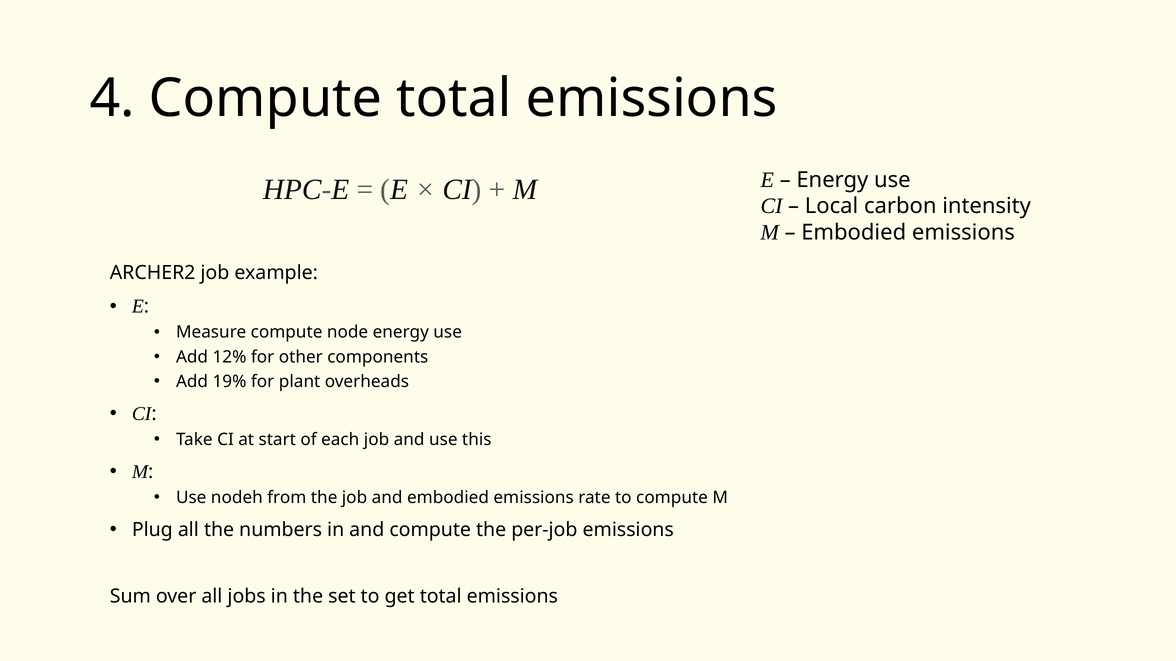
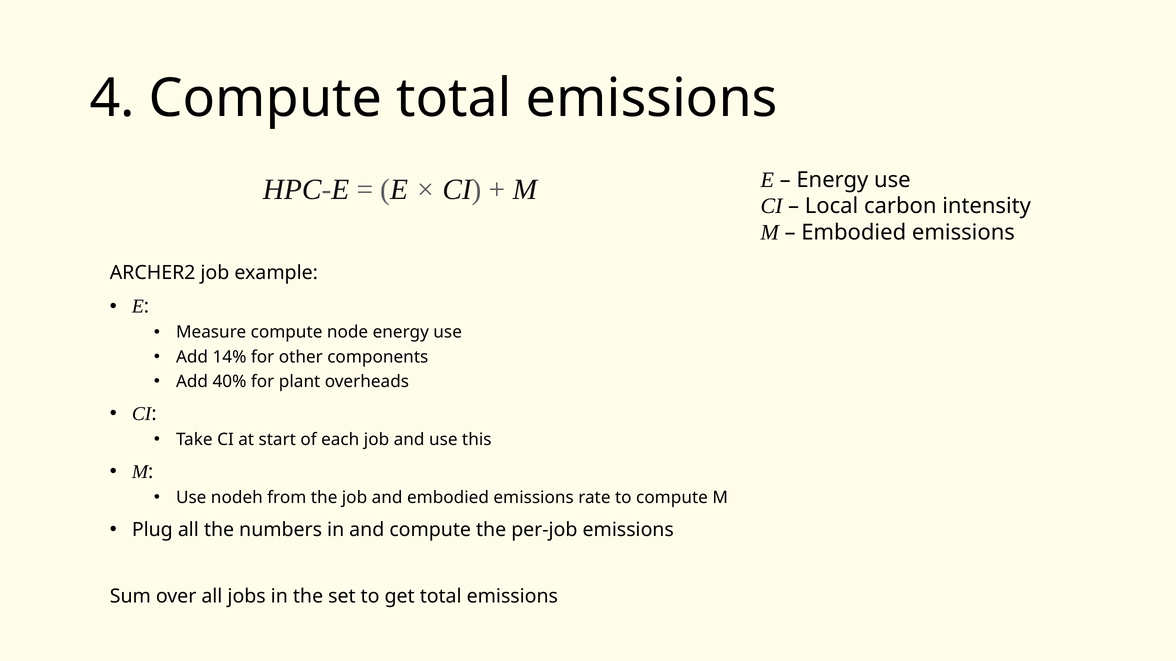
12%: 12% -> 14% (229, 357)
19%: 19% -> 40% (229, 382)
